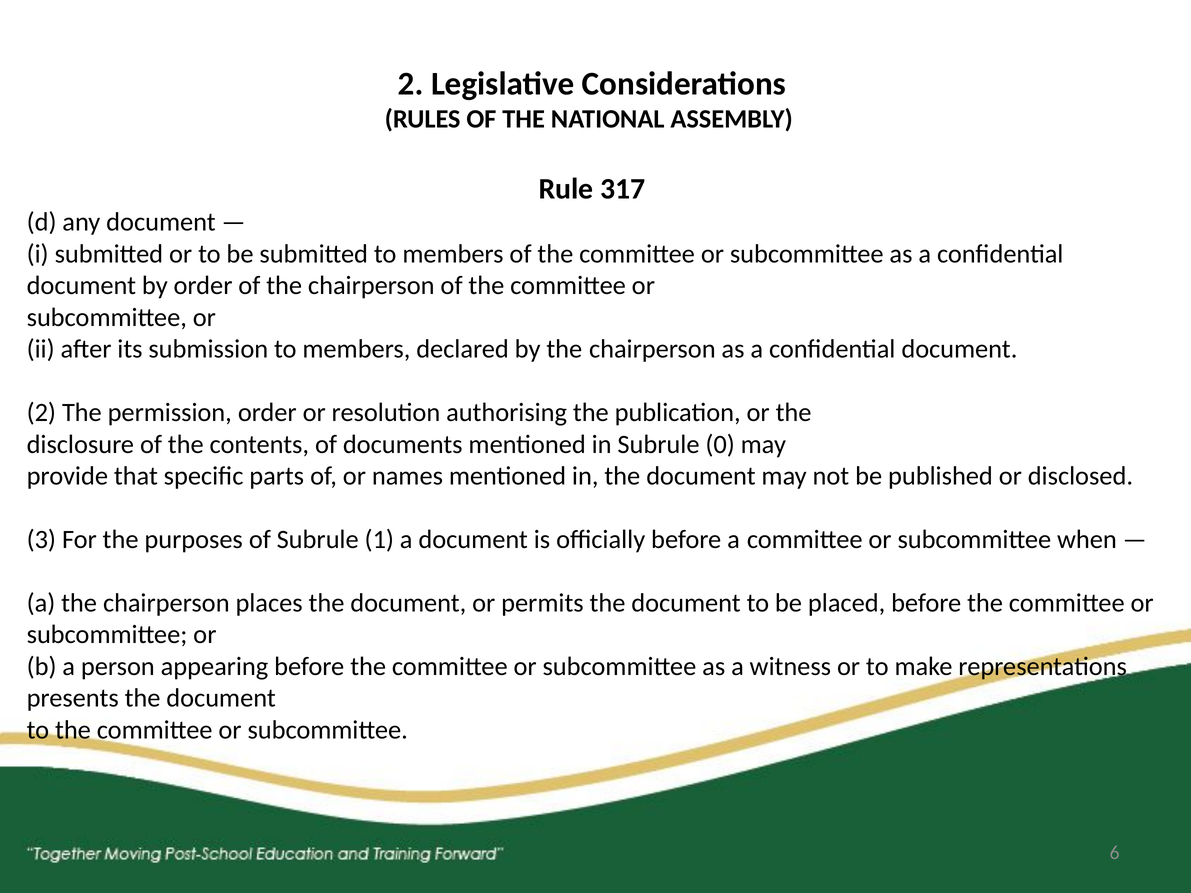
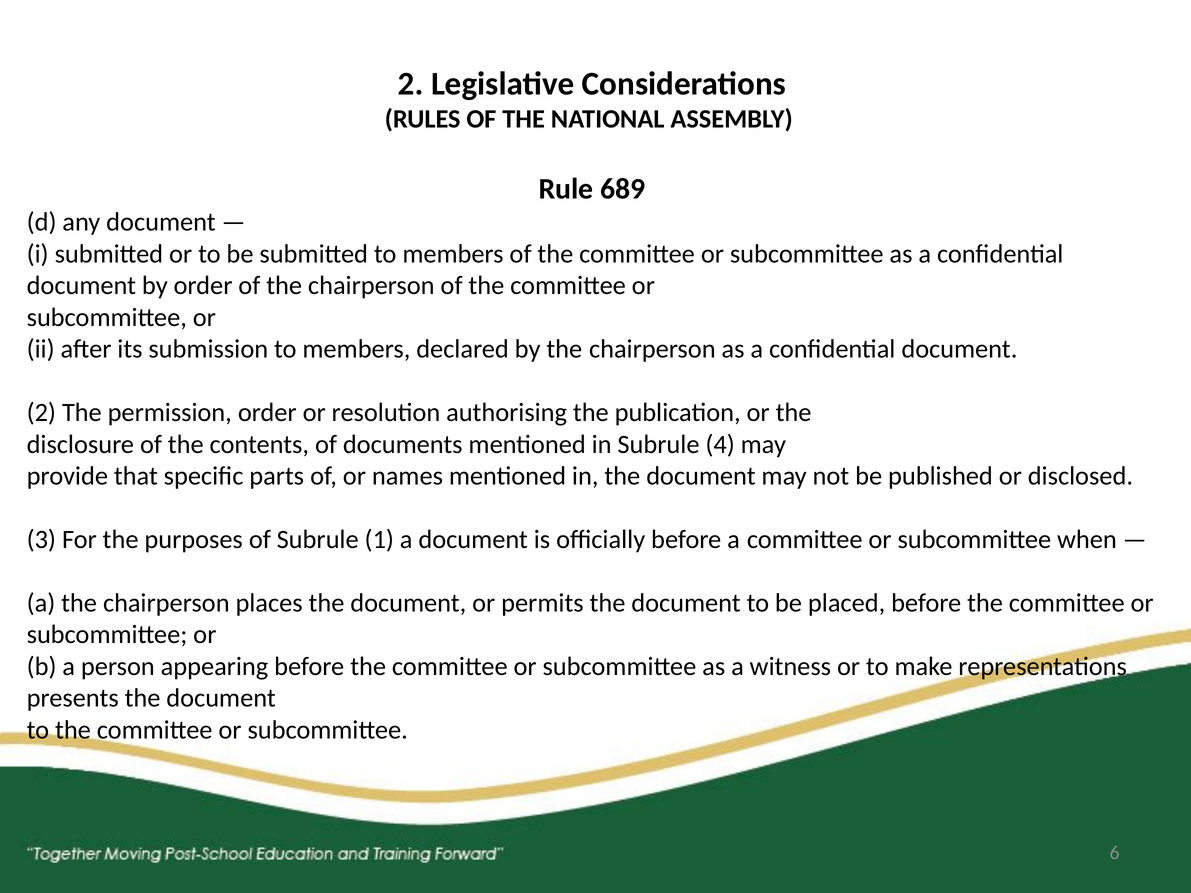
317: 317 -> 689 (623, 189)
0: 0 -> 4 (720, 444)
